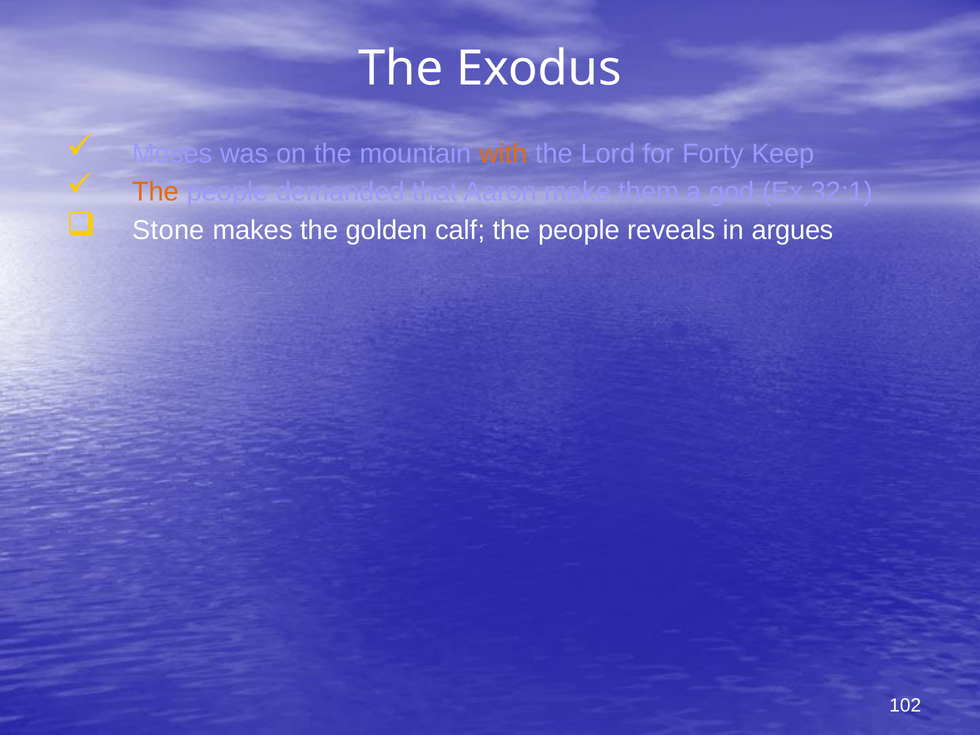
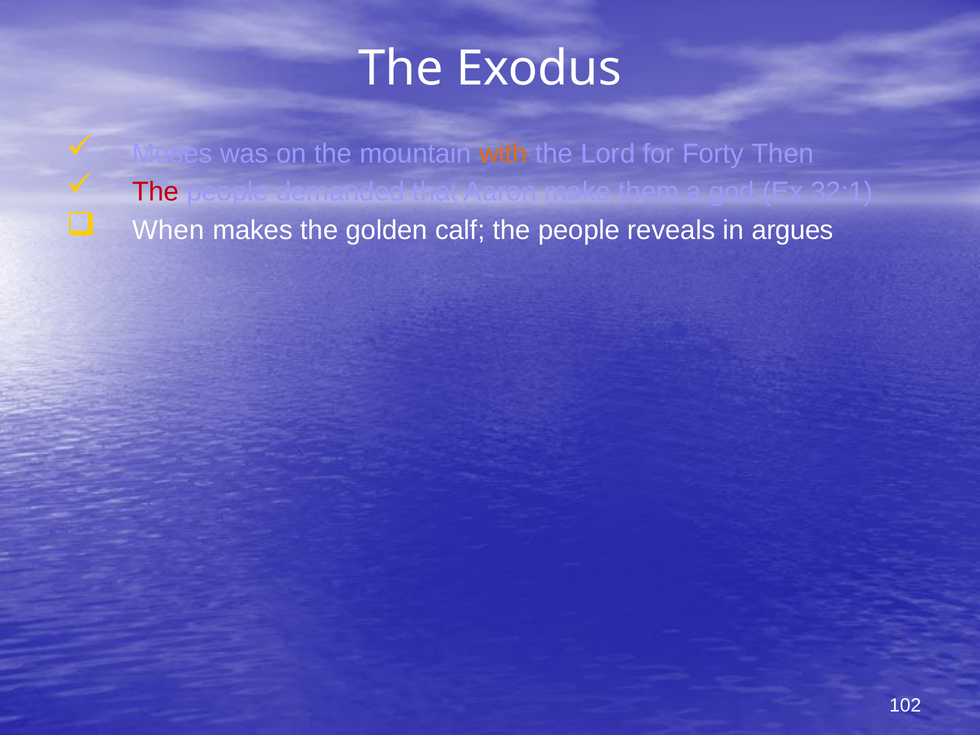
Keep: Keep -> Then (783, 154)
The colour: orange -> red (156, 192)
Stone: Stone -> When (168, 230)
